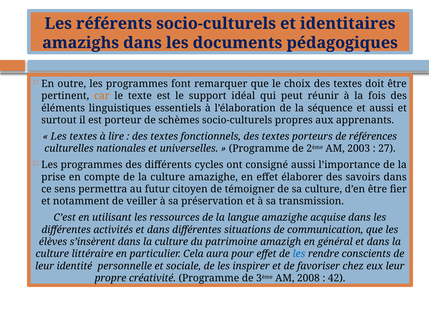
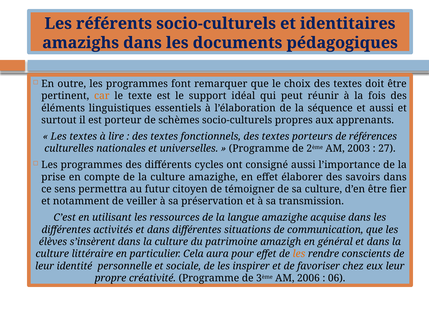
les colour: blue -> orange (299, 255)
2008: 2008 -> 2006 (308, 279)
42: 42 -> 06 (337, 279)
